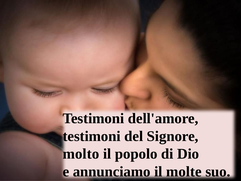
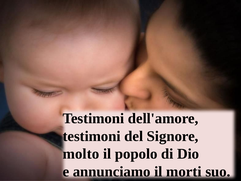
molte: molte -> morti (184, 171)
